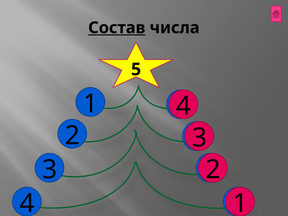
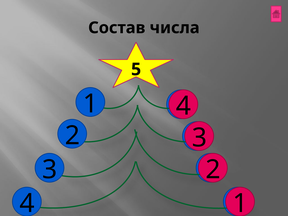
Состав underline: present -> none (117, 28)
